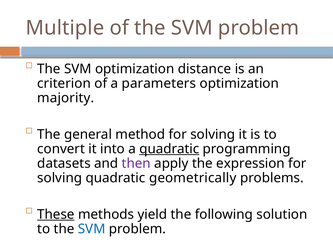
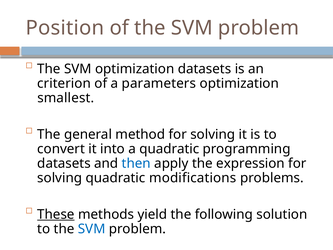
Multiple: Multiple -> Position (65, 28)
optimization distance: distance -> datasets (205, 69)
majority: majority -> smallest (66, 98)
quadratic underline: present -> none (169, 149)
then colour: purple -> blue (136, 163)
geometrically: geometrically -> modifications (193, 178)
